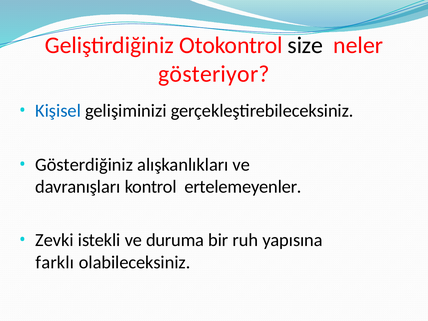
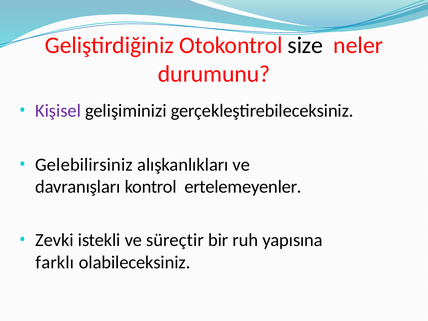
gösteriyor: gösteriyor -> durumunu (214, 74)
Kişisel colour: blue -> purple (58, 111)
Gösterdiğiniz: Gösterdiğiniz -> Gelebilirsiniz (84, 165)
duruma: duruma -> süreçtir (175, 240)
